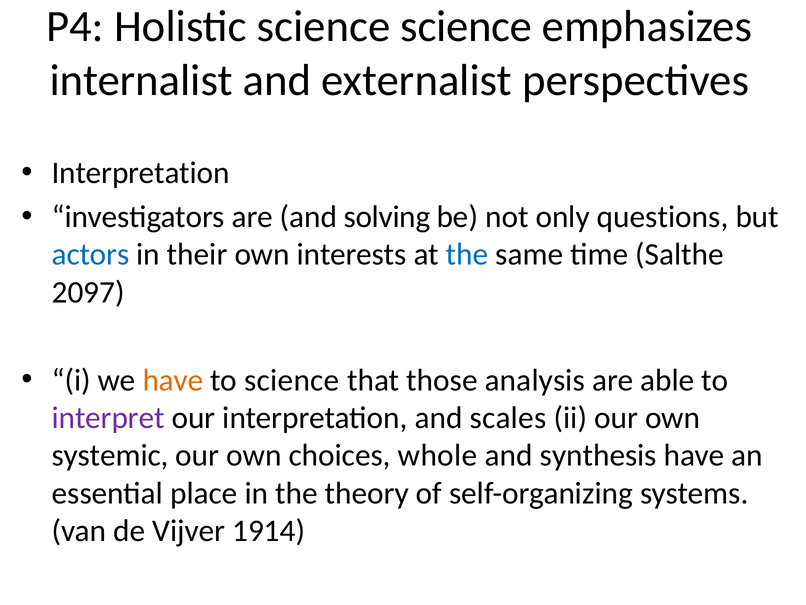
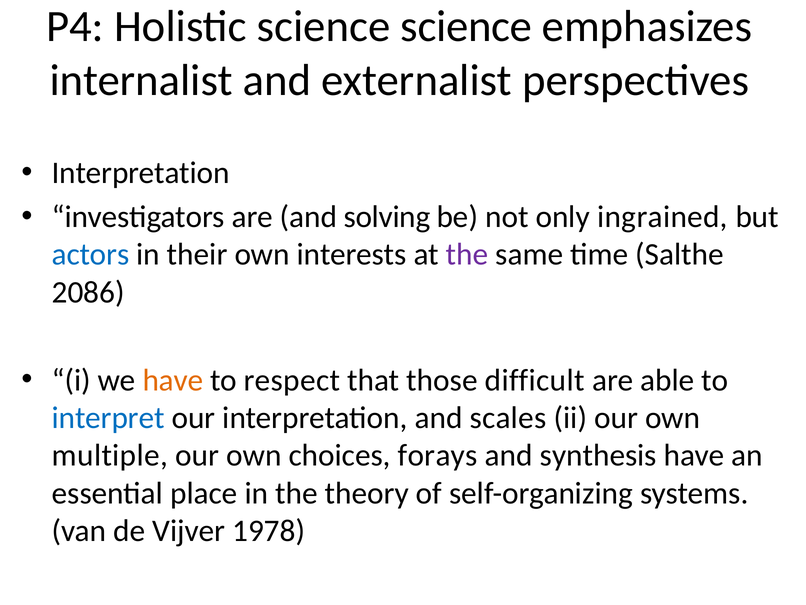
questions: questions -> ingrained (662, 217)
the colour: blue -> purple (467, 254)
2097: 2097 -> 2086 (88, 292)
to science: science -> respect (292, 380)
analysis: analysis -> difficult (535, 380)
interpret colour: purple -> blue (108, 417)
systemic: systemic -> multiple (110, 455)
whole: whole -> forays (438, 455)
1914: 1914 -> 1978 (269, 530)
